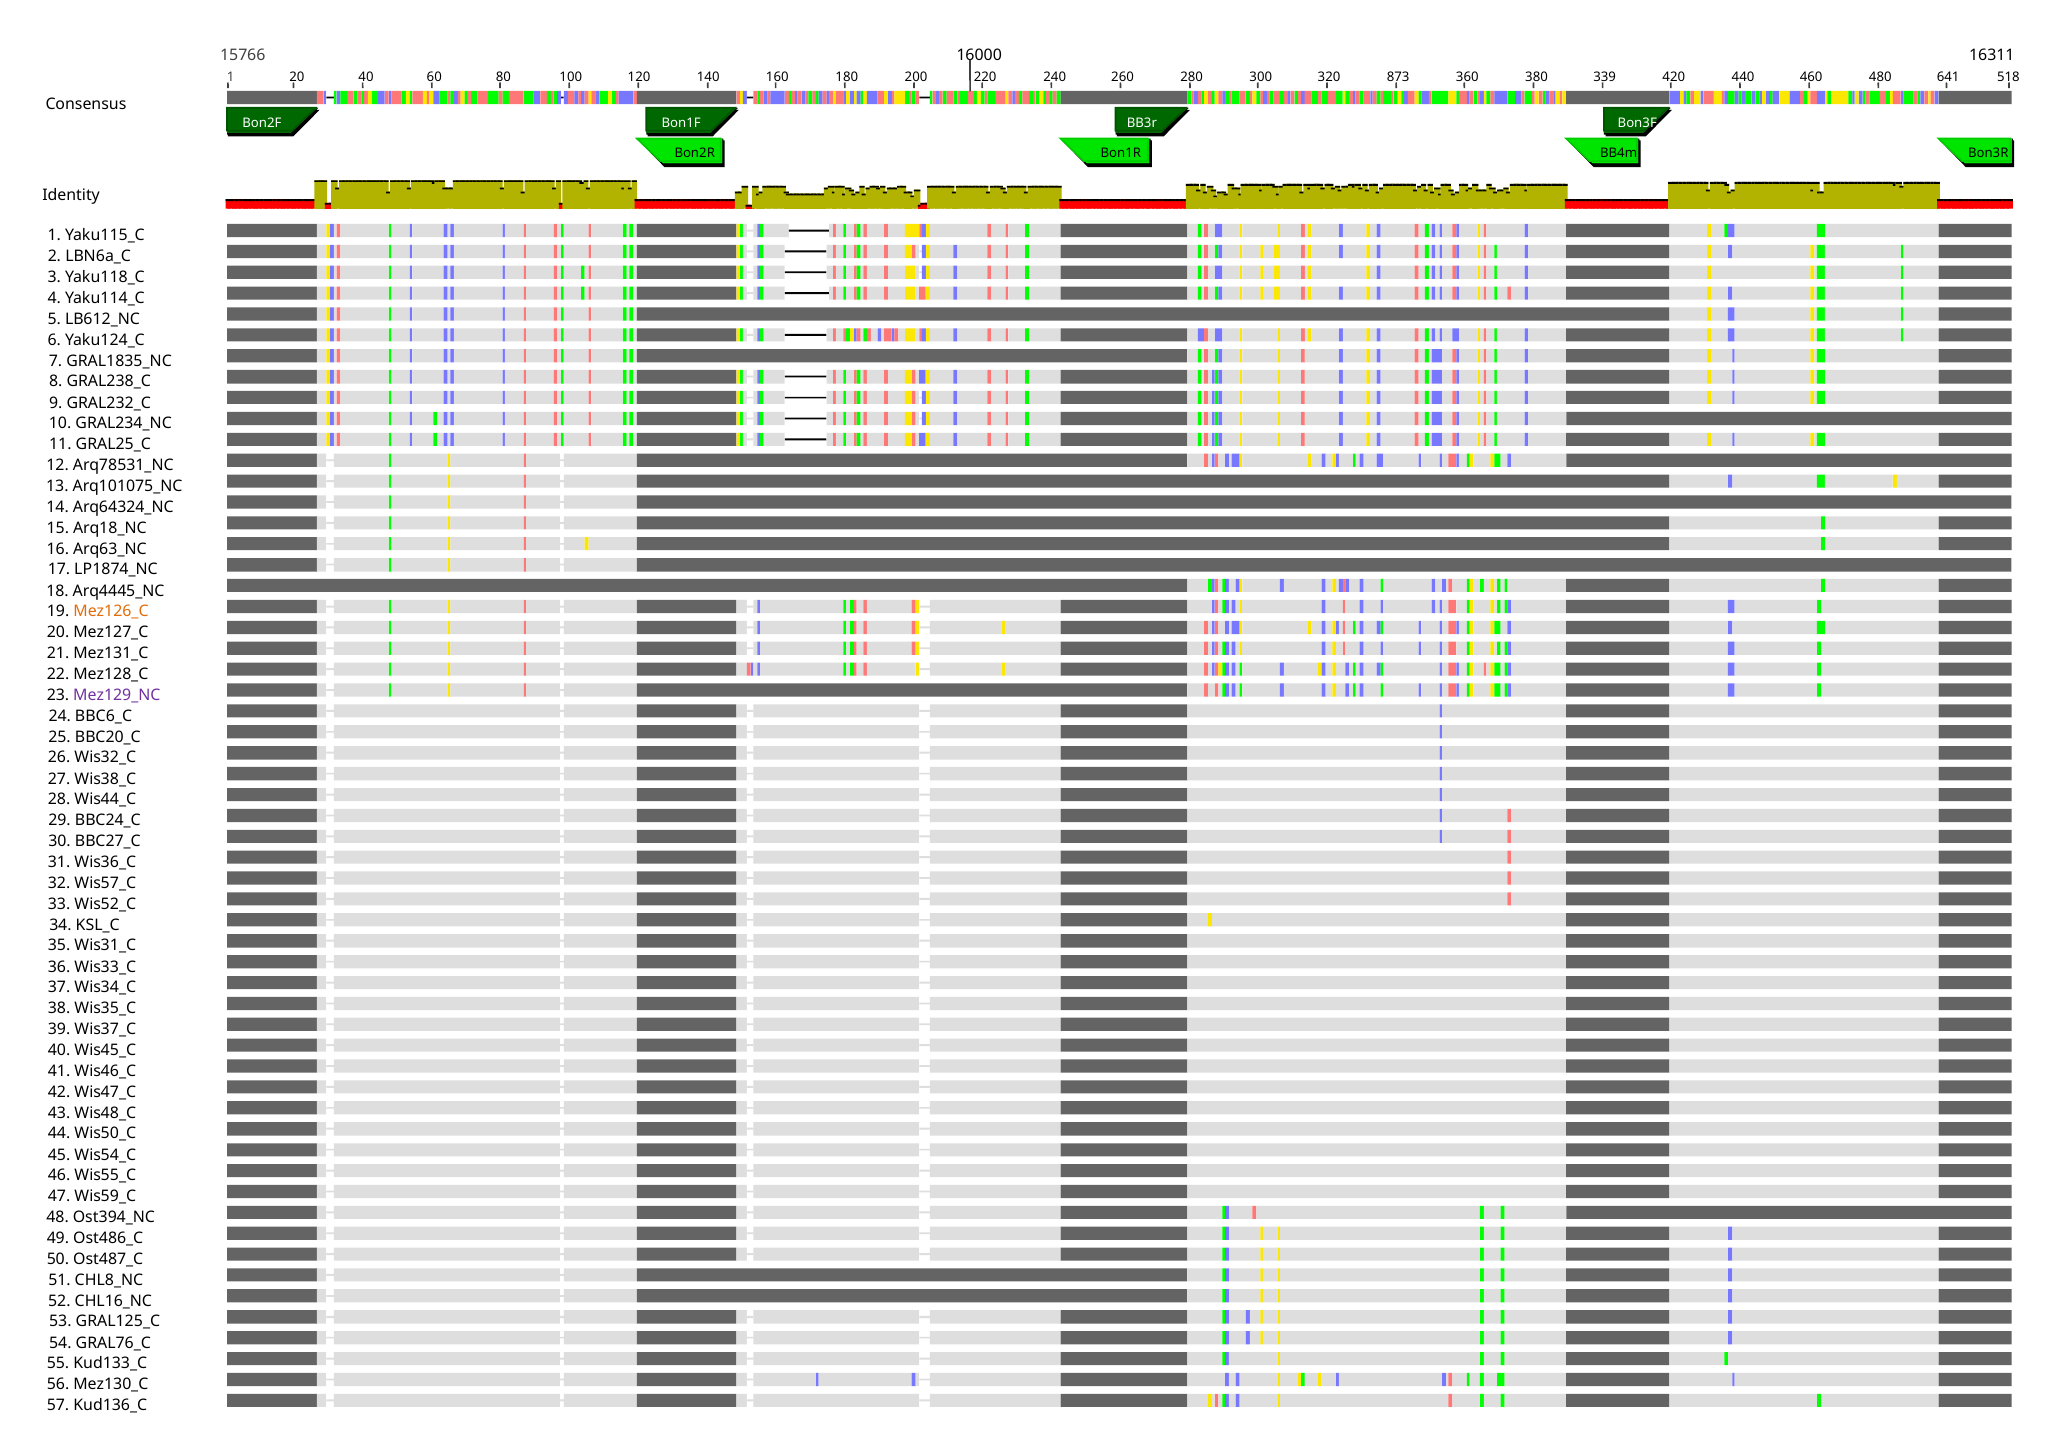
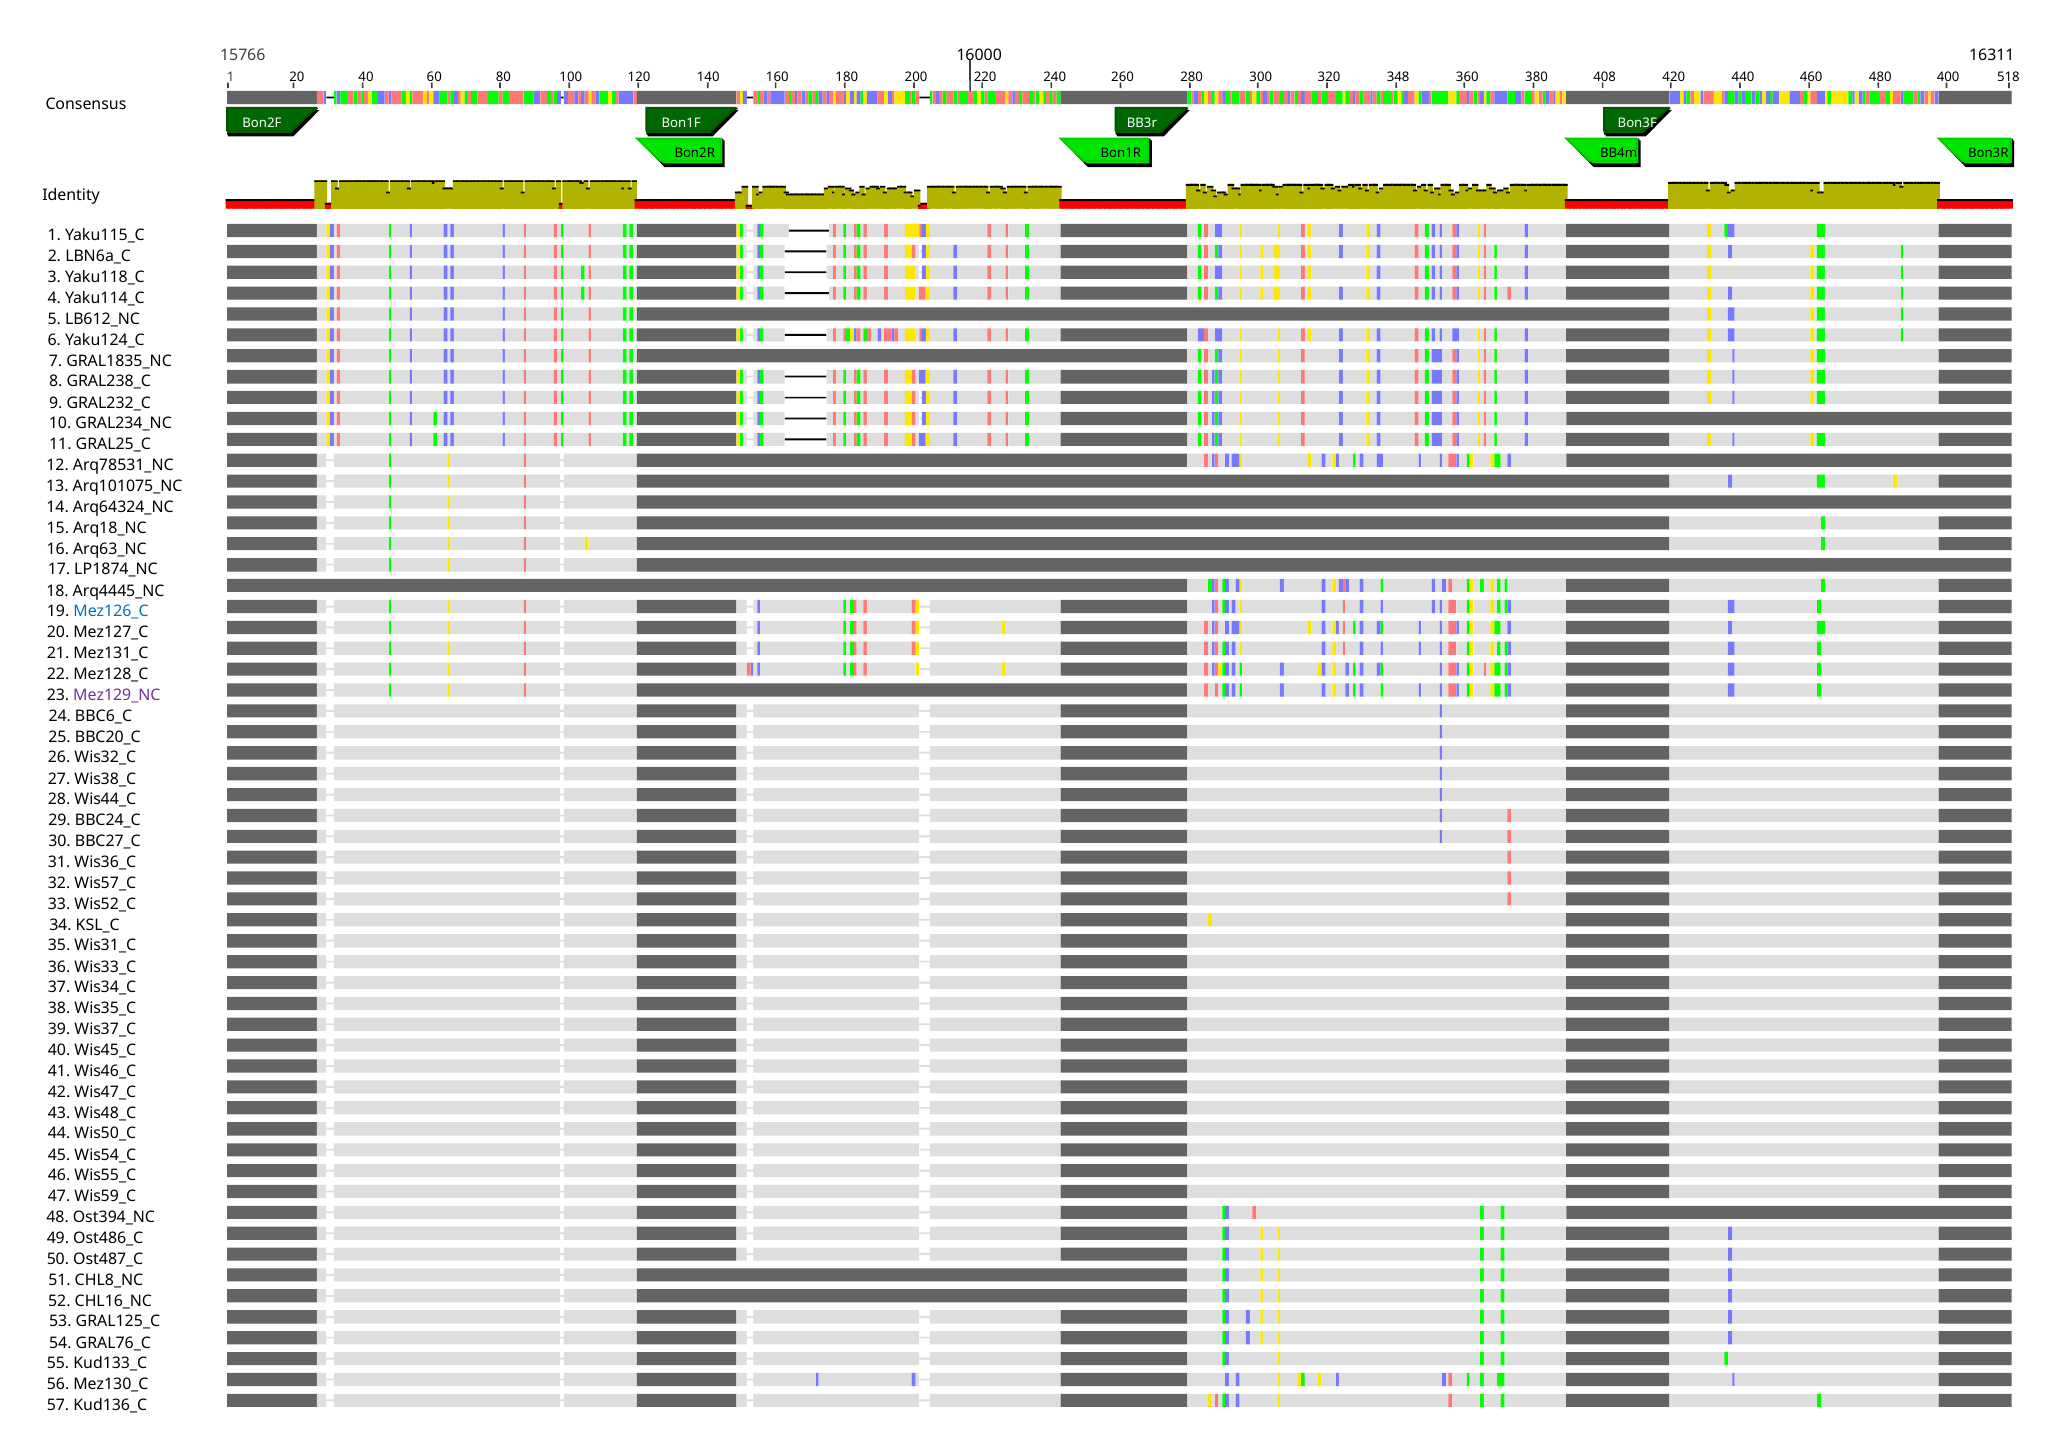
873: 873 -> 348 (1398, 77)
339: 339 -> 408 (1605, 77)
641: 641 -> 400 (1948, 77)
Mez126_C colour: orange -> blue (111, 611)
